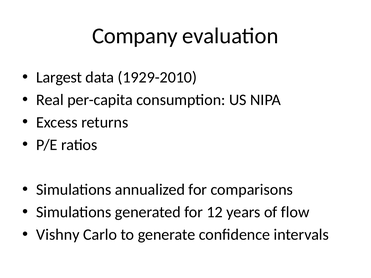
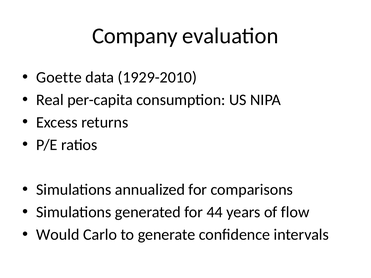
Largest: Largest -> Goette (59, 77)
12: 12 -> 44 (215, 212)
Vishny: Vishny -> Would (58, 235)
